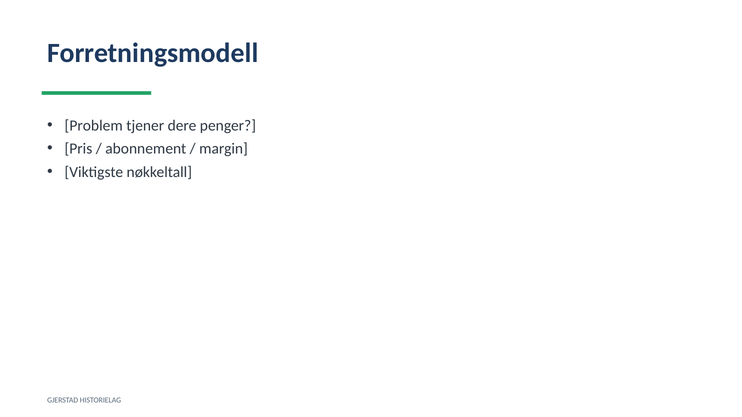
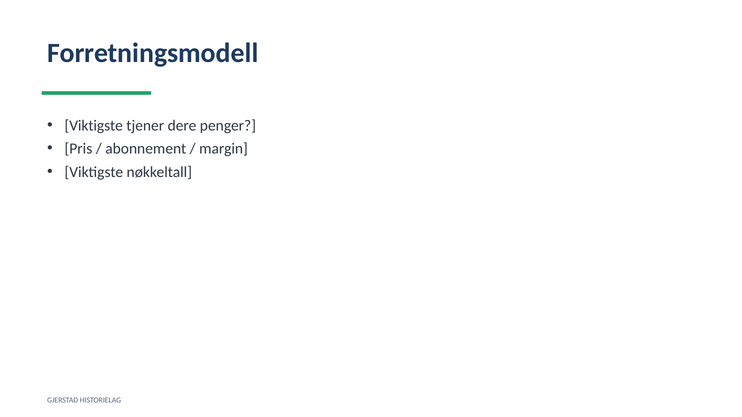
Problem: Problem -> Viktigste (94, 126)
